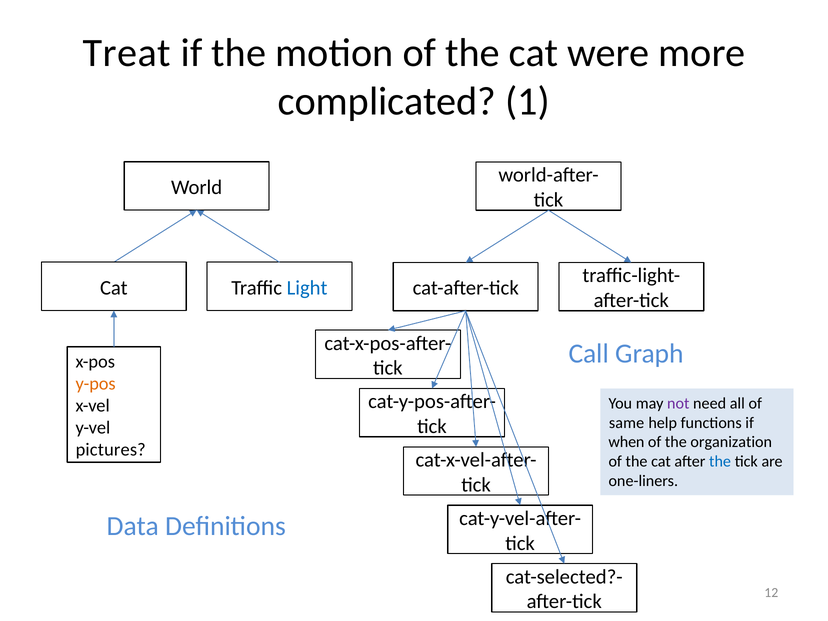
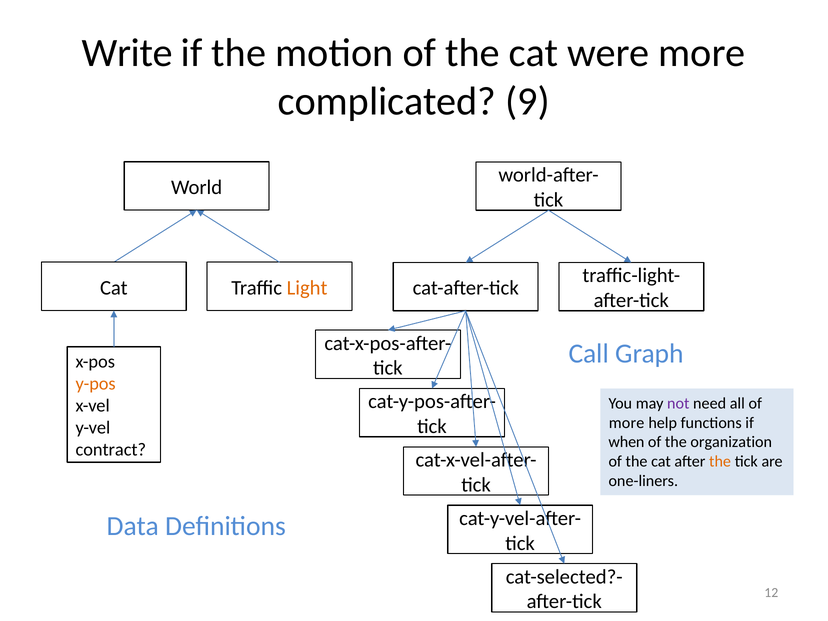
Treat: Treat -> Write (127, 53)
1: 1 -> 9 (528, 101)
Light colour: blue -> orange (307, 288)
same: same -> more (627, 423)
pictures: pictures -> contract (111, 450)
the colour: blue -> orange (720, 461)
